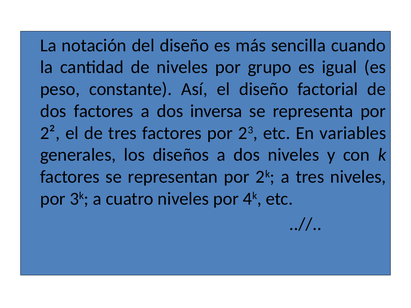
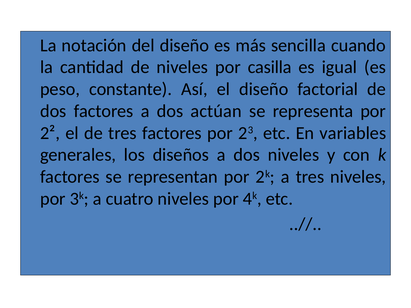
grupo: grupo -> casilla (270, 67)
inversa: inversa -> actúan (216, 111)
